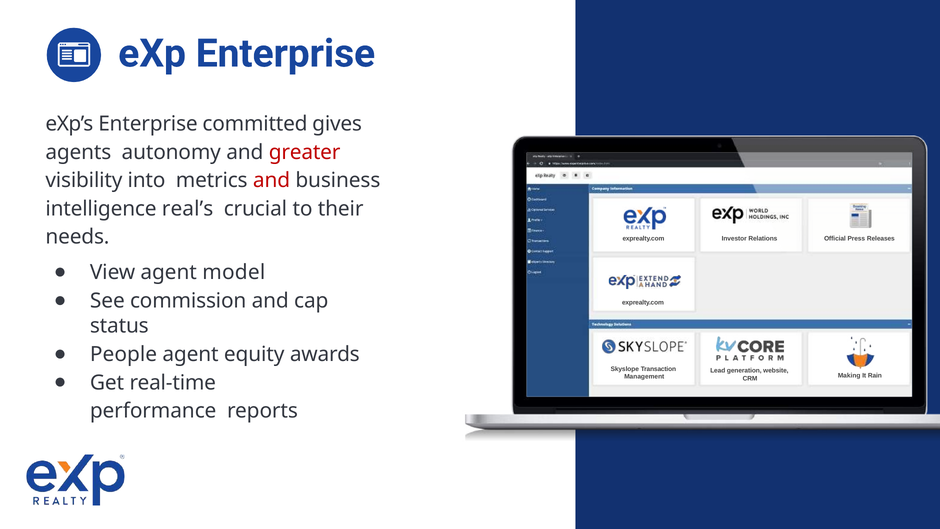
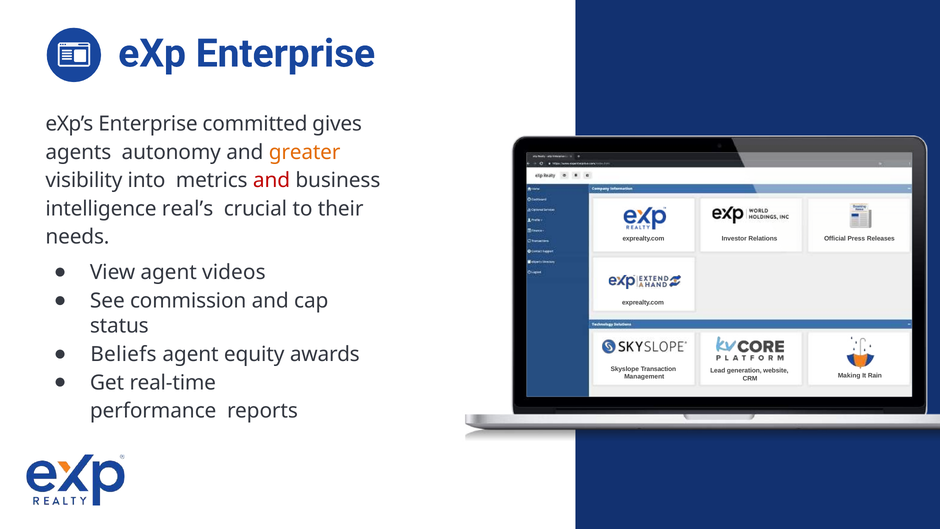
greater colour: red -> orange (305, 152)
model: model -> videos (234, 272)
People: People -> Beliefs (123, 354)
